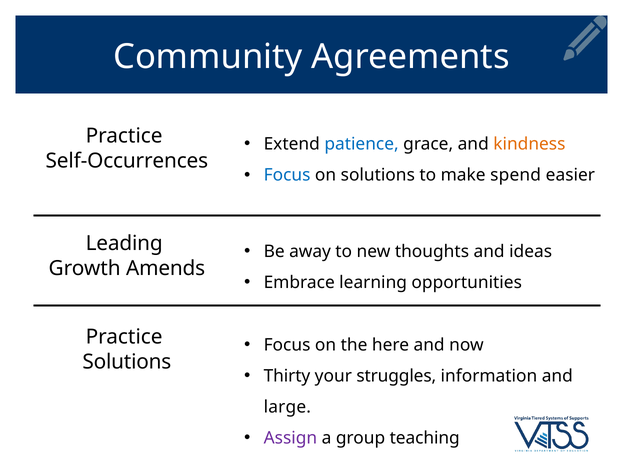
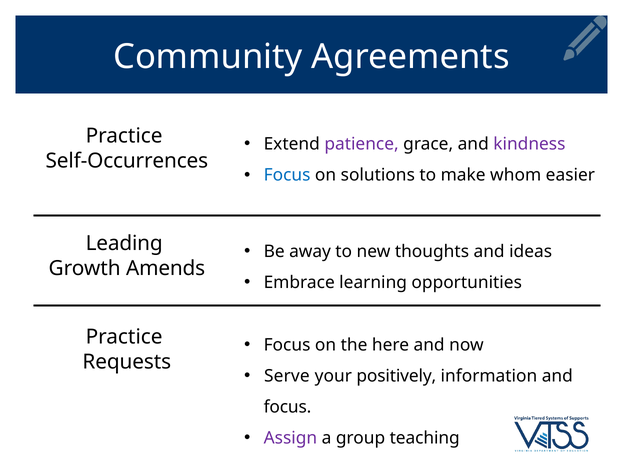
patience colour: blue -> purple (362, 144)
kindness colour: orange -> purple (529, 144)
spend: spend -> whom (516, 175)
Solutions: Solutions -> Requests (127, 362)
Thirty: Thirty -> Serve (287, 376)
struggles: struggles -> positively (396, 376)
large: large -> focus (288, 407)
